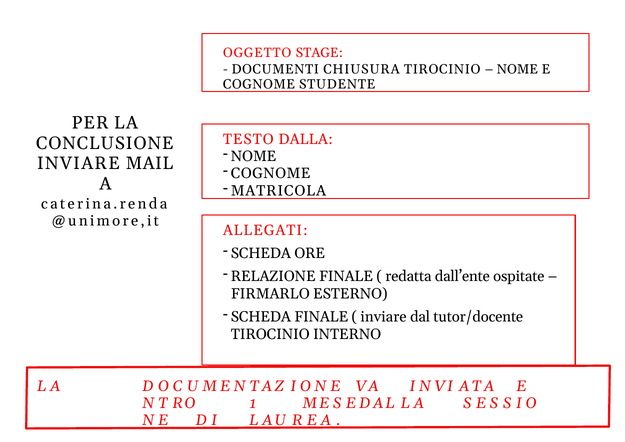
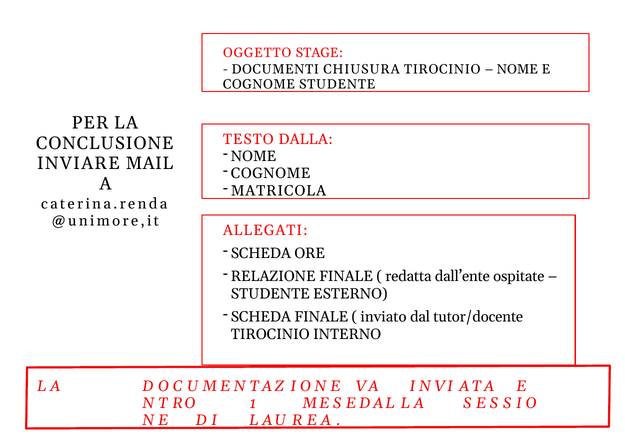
FIRMARLO: FIRMARLO -> STUDENTE (270, 294)
inviare: inviare -> inviato (384, 317)
